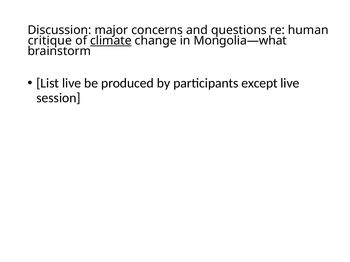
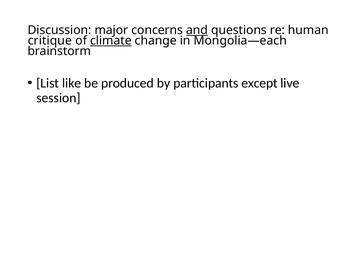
and underline: none -> present (197, 30)
Mongolia—what: Mongolia—what -> Mongolia—each (240, 41)
List live: live -> like (72, 83)
